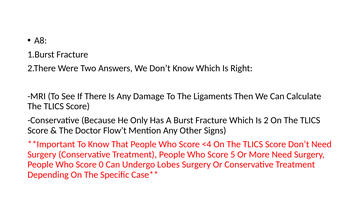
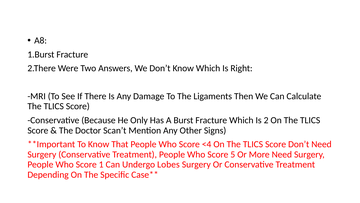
Flow’t: Flow’t -> Scan’t (115, 130)
0: 0 -> 1 (101, 164)
